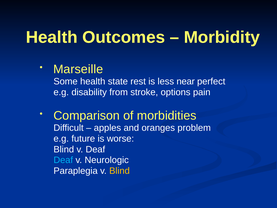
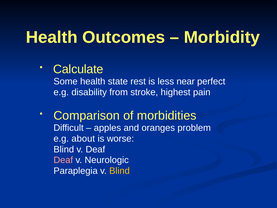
Marseille: Marseille -> Calculate (78, 69)
options: options -> highest (176, 92)
future: future -> about (83, 138)
Deaf colour: light blue -> pink (63, 160)
